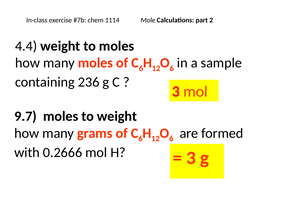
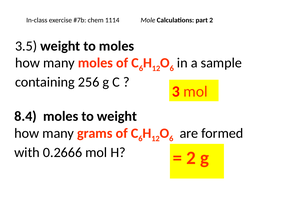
4.4: 4.4 -> 3.5 (26, 46)
236: 236 -> 256 (89, 82)
9.7: 9.7 -> 8.4 (26, 117)
3: 3 -> 2 (191, 158)
